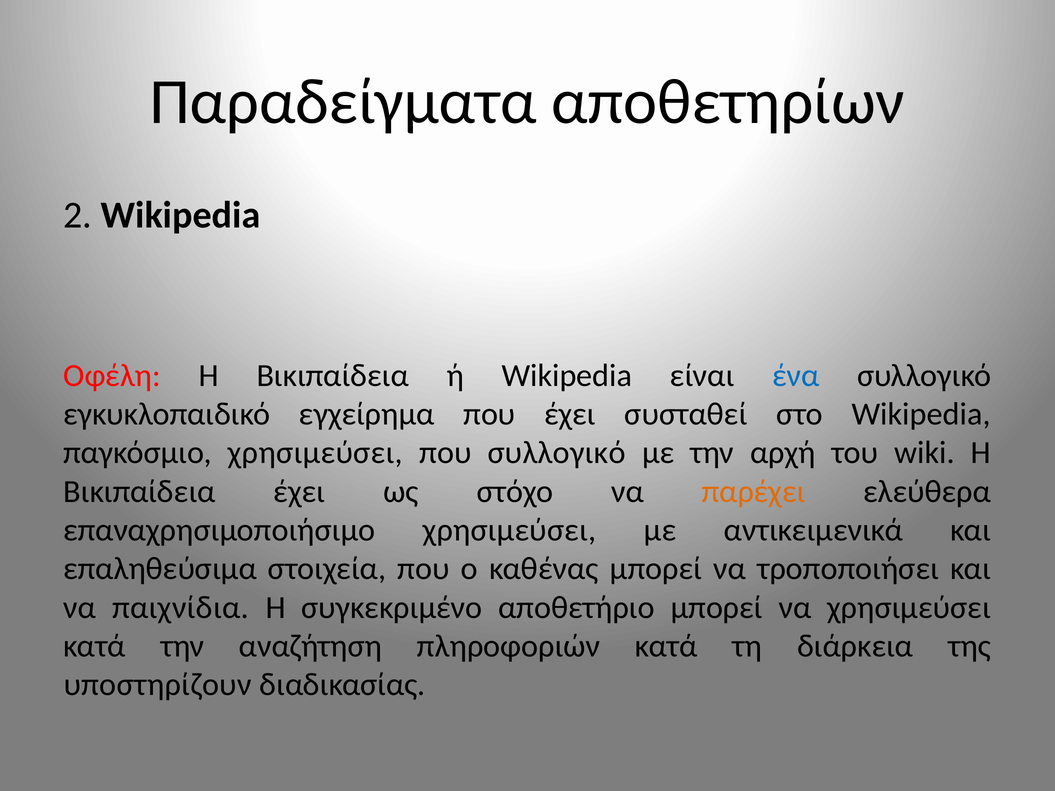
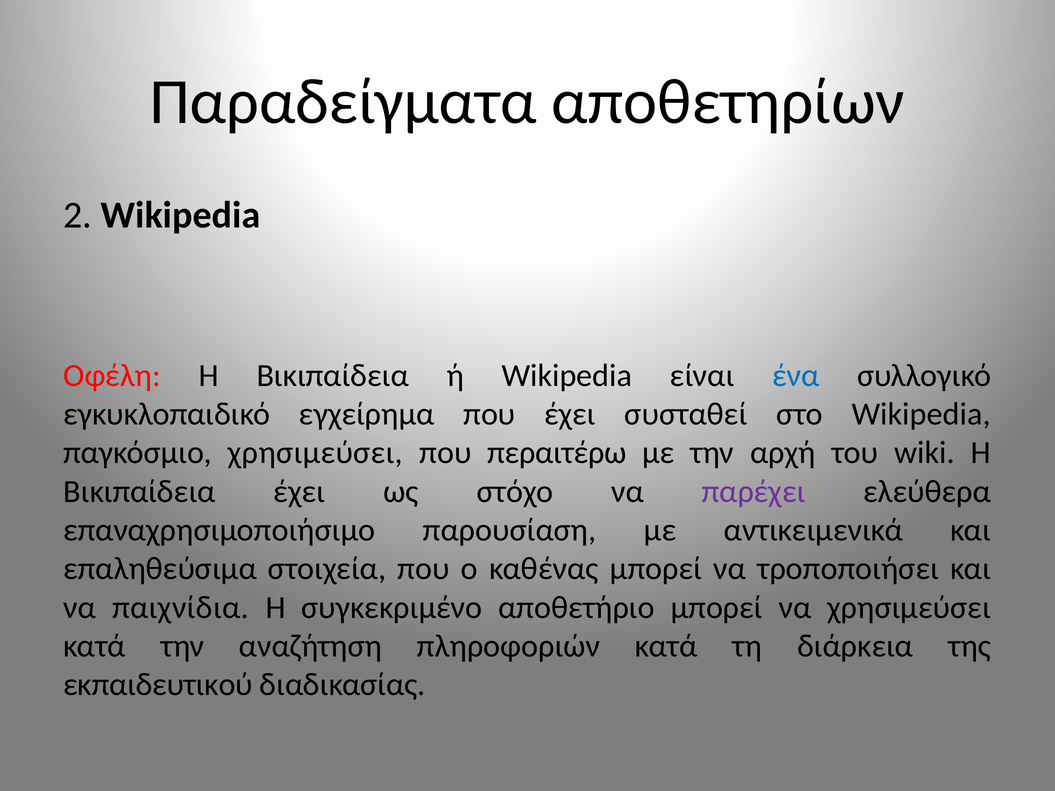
που συλλογικό: συλλογικό -> περαιτέρω (557, 453)
παρέχει colour: orange -> purple (754, 492)
επαναχρησιμοποιήσιμο χρησιμεύσει: χρησιμεύσει -> παρουσίαση (510, 530)
υποστηρίζουν: υποστηρίζουν -> εκπαιδευτικού (158, 685)
